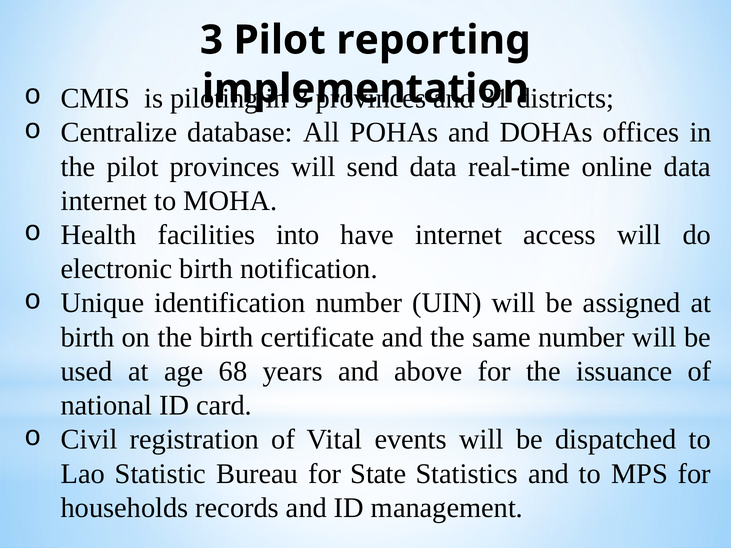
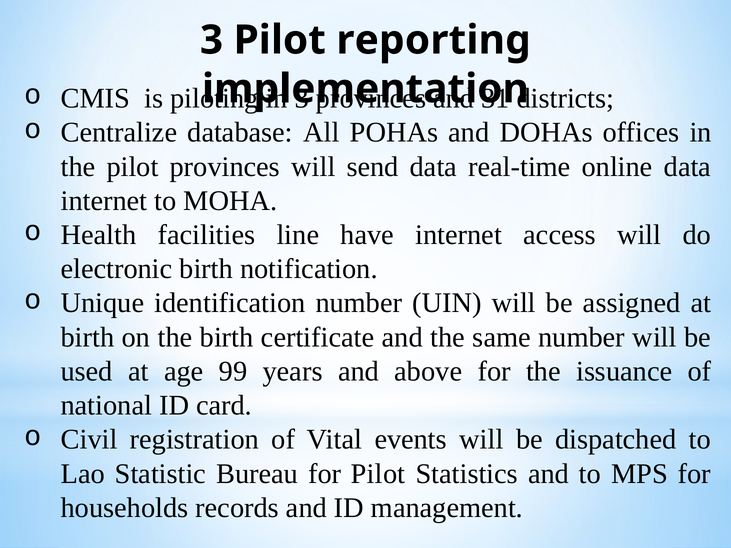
into: into -> line (298, 235)
68: 68 -> 99 (233, 372)
for State: State -> Pilot (378, 474)
